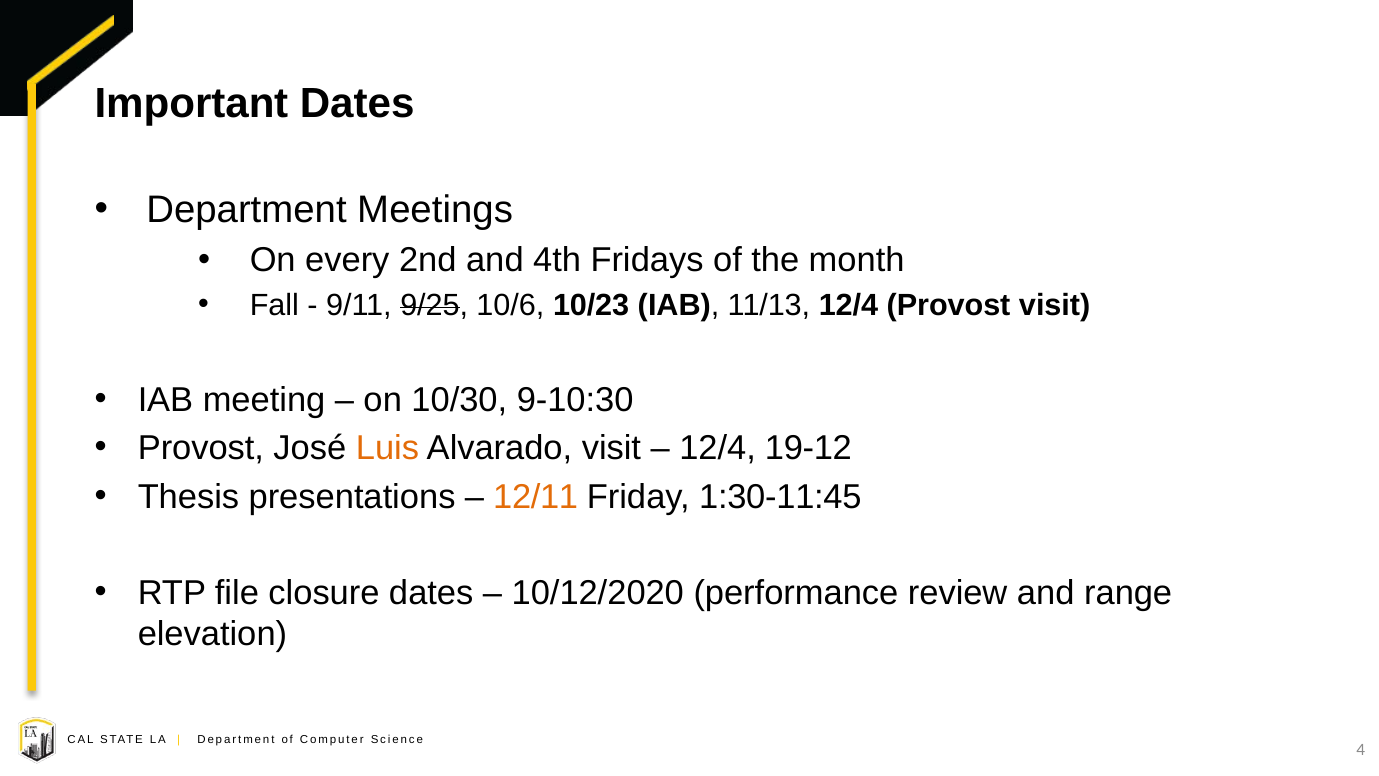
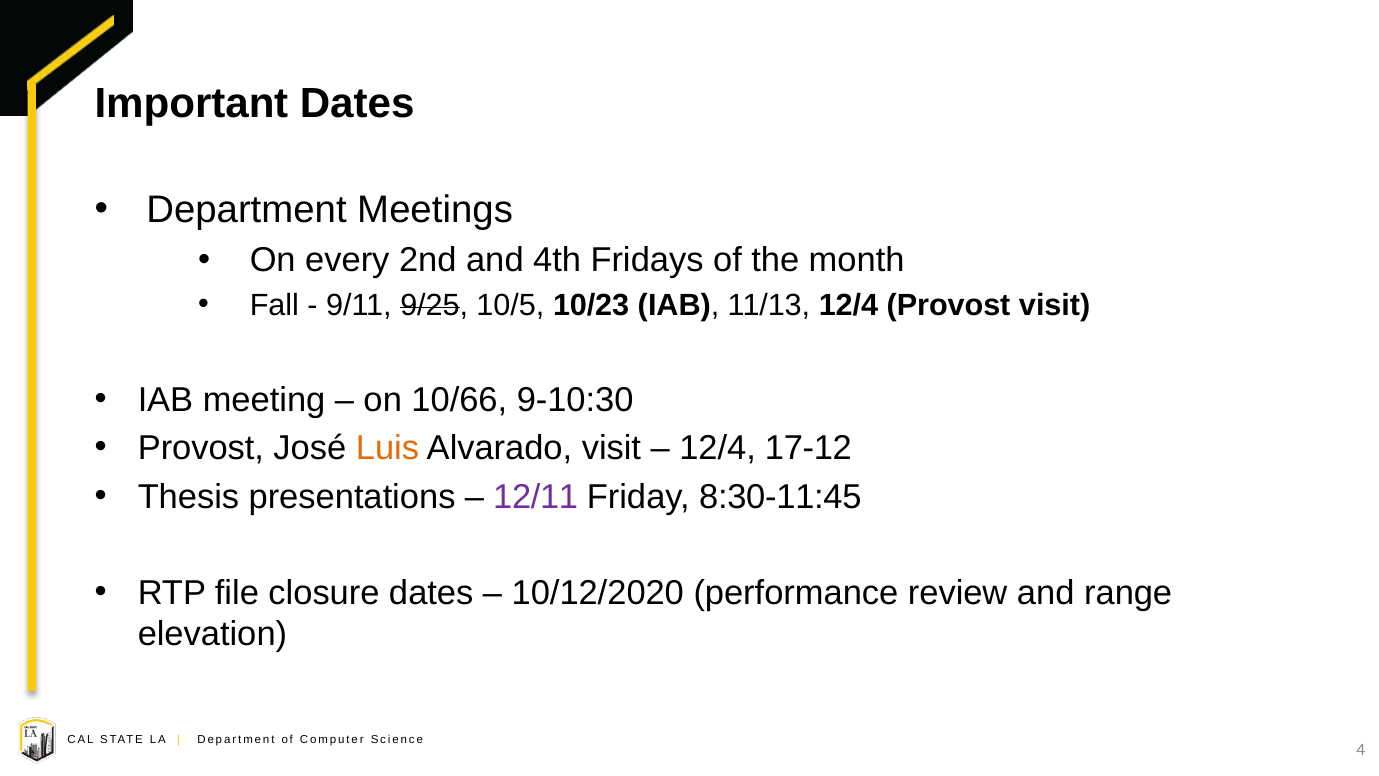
10/6: 10/6 -> 10/5 (510, 305)
10/30: 10/30 -> 10/66 (459, 400)
19-12: 19-12 -> 17-12 (808, 448)
12/11 colour: orange -> purple (536, 496)
1:30-11:45: 1:30-11:45 -> 8:30-11:45 (780, 496)
